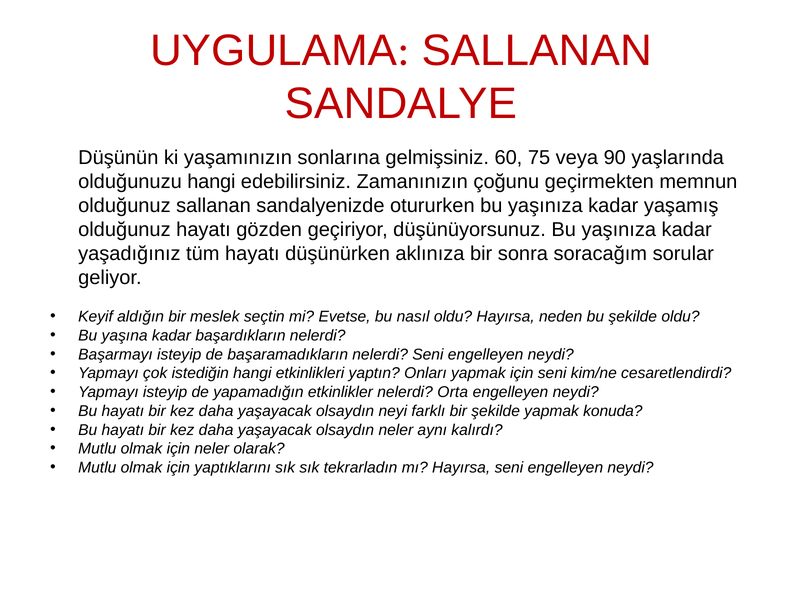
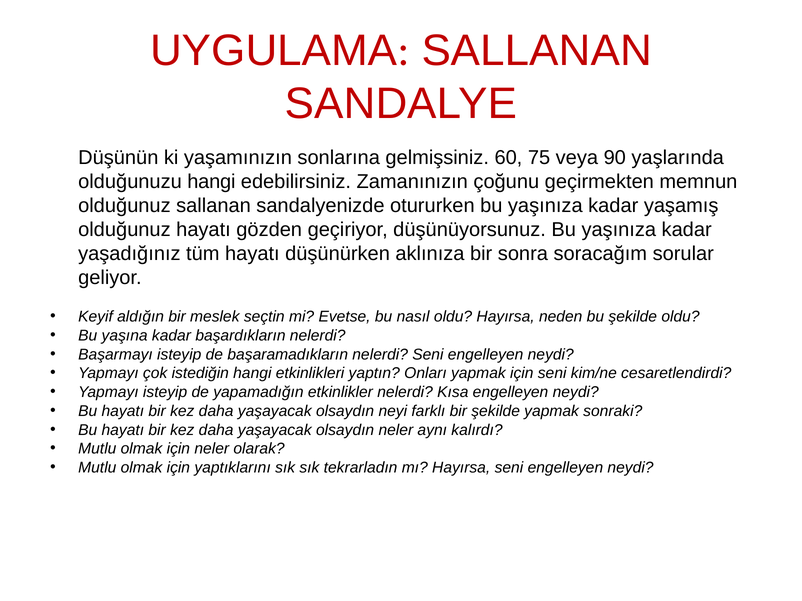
Orta: Orta -> Kısa (453, 392)
konuda: konuda -> sonraki (613, 411)
